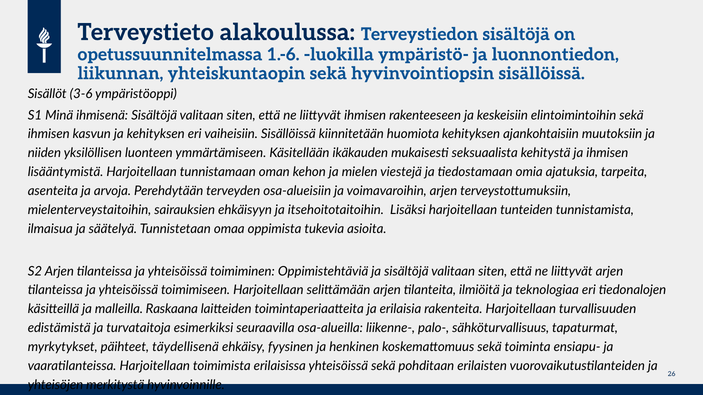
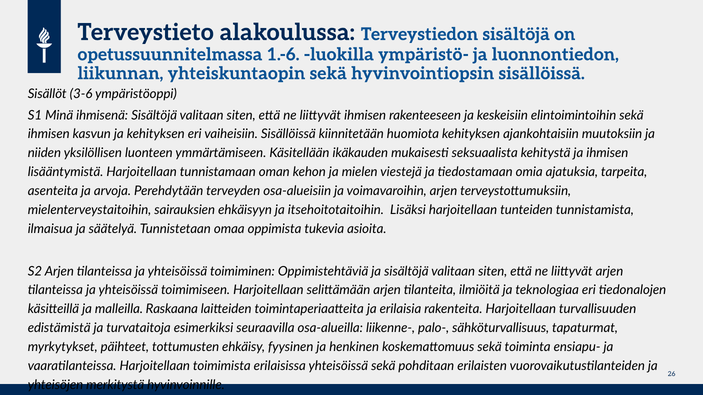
täydellisenä: täydellisenä -> tottumusten (186, 347)
